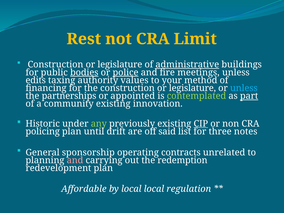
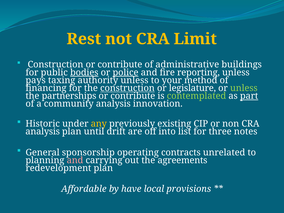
legislature: legislature -> contribute (120, 65)
administrative underline: present -> none (187, 65)
meetings: meetings -> reporting (198, 72)
edits: edits -> pays (36, 80)
authority values: values -> unless (134, 80)
construction underline: none -> present (127, 88)
unless colour: light blue -> light green (244, 88)
appointed: appointed -> contribute (133, 96)
community existing: existing -> analysis (113, 104)
any colour: light green -> yellow (99, 124)
CIP underline: present -> none (201, 124)
policing: policing -> analysis (43, 132)
said: said -> into (167, 132)
redemption: redemption -> agreements (182, 160)
by local: local -> have (131, 189)
regulation: regulation -> provisions (189, 189)
